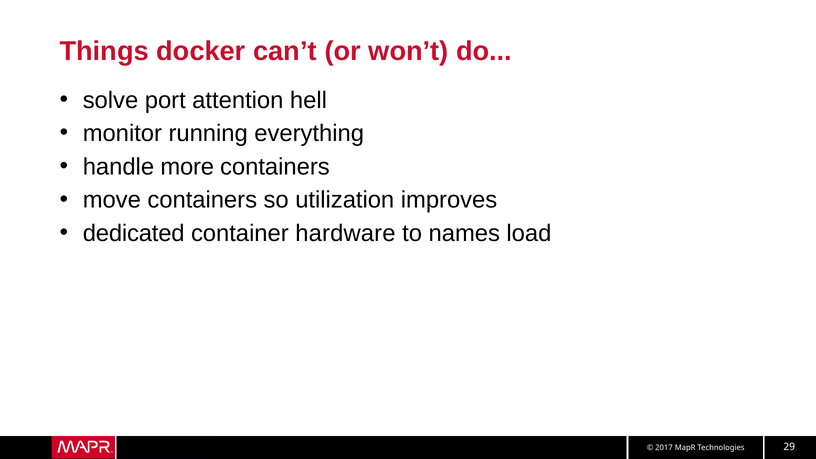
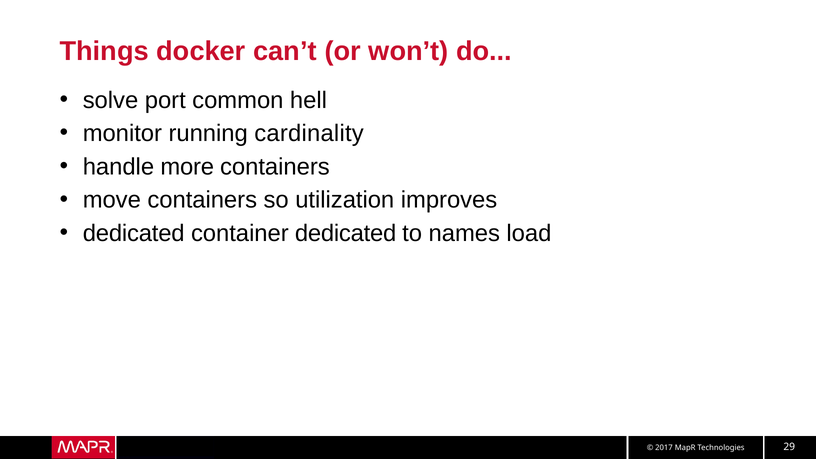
attention: attention -> common (238, 100)
everything: everything -> cardinality (309, 133)
container hardware: hardware -> dedicated (346, 233)
